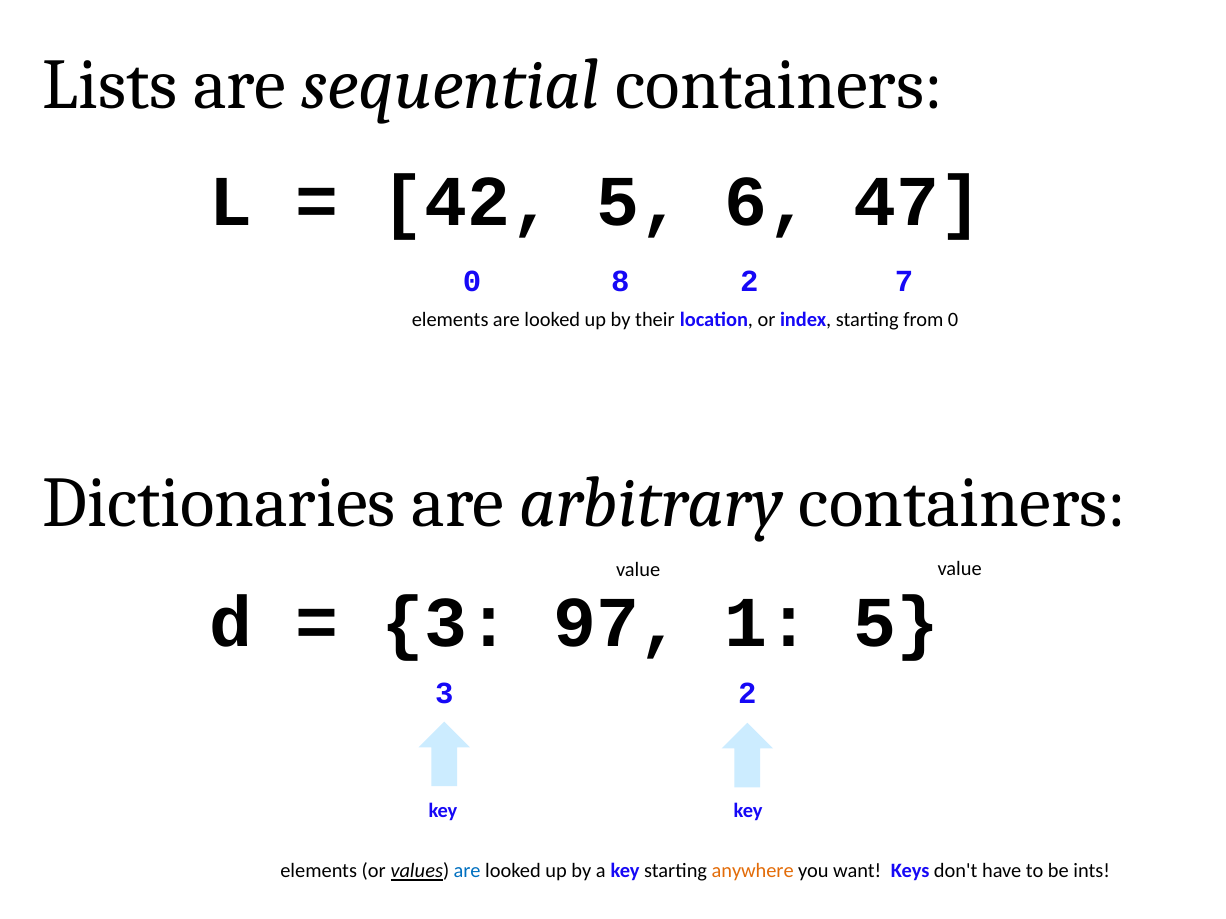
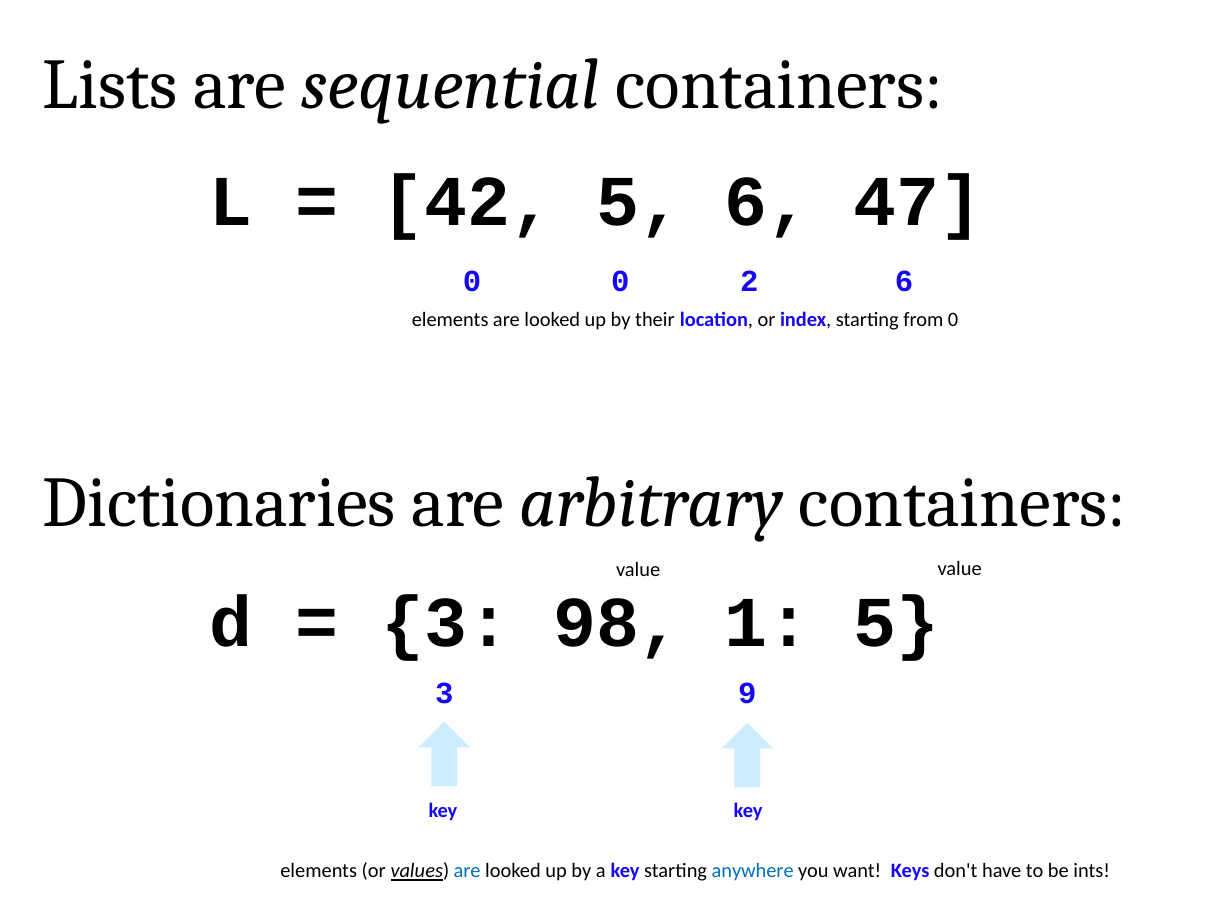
8: 8 -> 0 (620, 282)
2 7: 7 -> 6 (904, 281)
97: 97 -> 98 (618, 623)
3 2: 2 -> 9 (747, 694)
anywhere colour: orange -> blue (753, 871)
